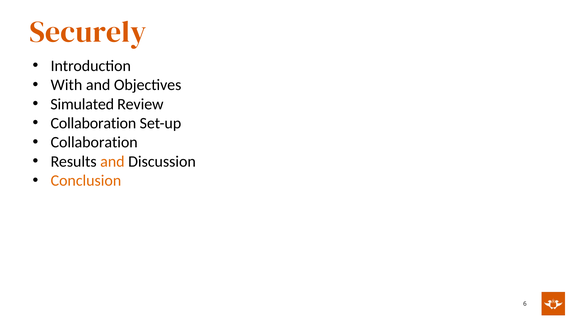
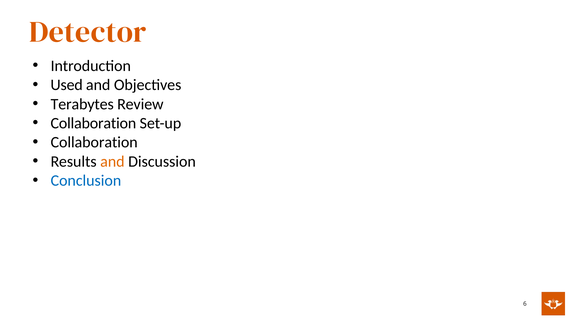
Securely: Securely -> Detector (88, 32)
With: With -> Used (67, 85)
Simulated: Simulated -> Terabytes (82, 104)
Conclusion colour: orange -> blue (86, 181)
